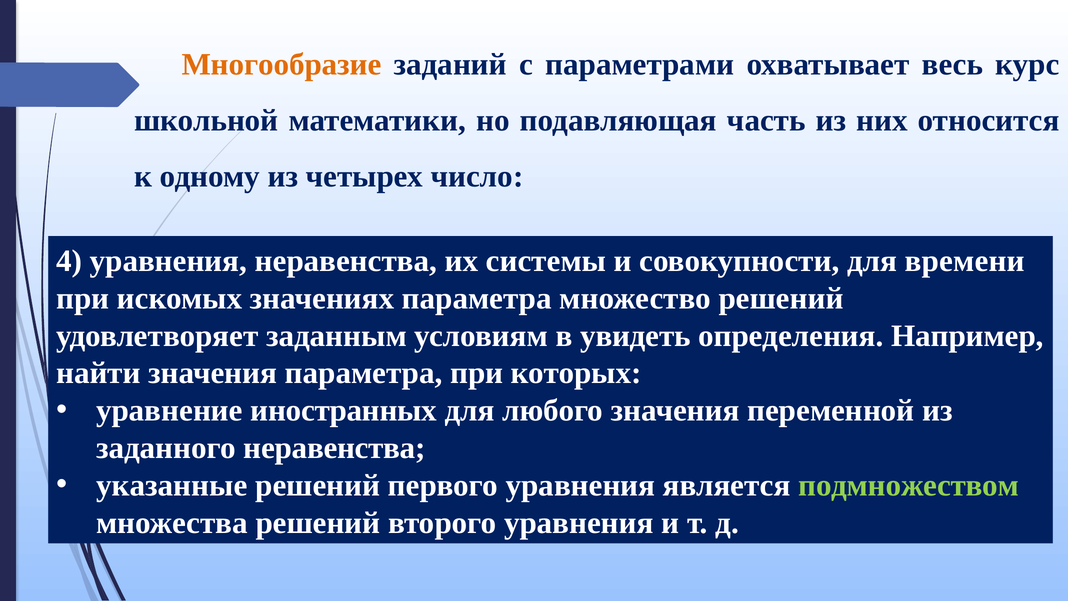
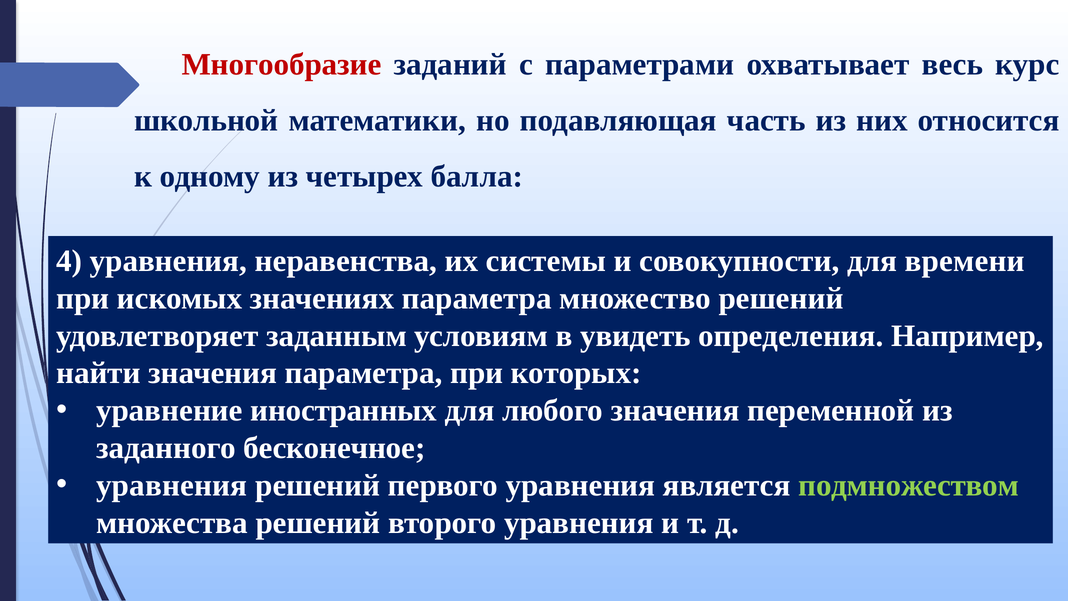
Многообразие colour: orange -> red (282, 64)
число: число -> балла (477, 176)
заданного неравенства: неравенства -> бесконечное (334, 448)
указанные: указанные -> уравнения (172, 485)
